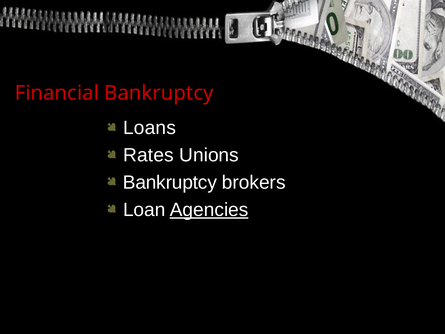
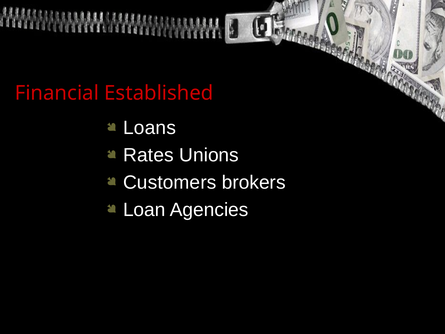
Financial Bankruptcy: Bankruptcy -> Established (159, 93)
Bankruptcy: Bankruptcy -> Customers (170, 182)
Agencies underline: present -> none (209, 210)
